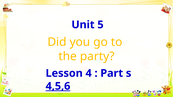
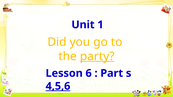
5: 5 -> 1 (100, 25)
party underline: none -> present (97, 56)
4: 4 -> 6 (89, 73)
